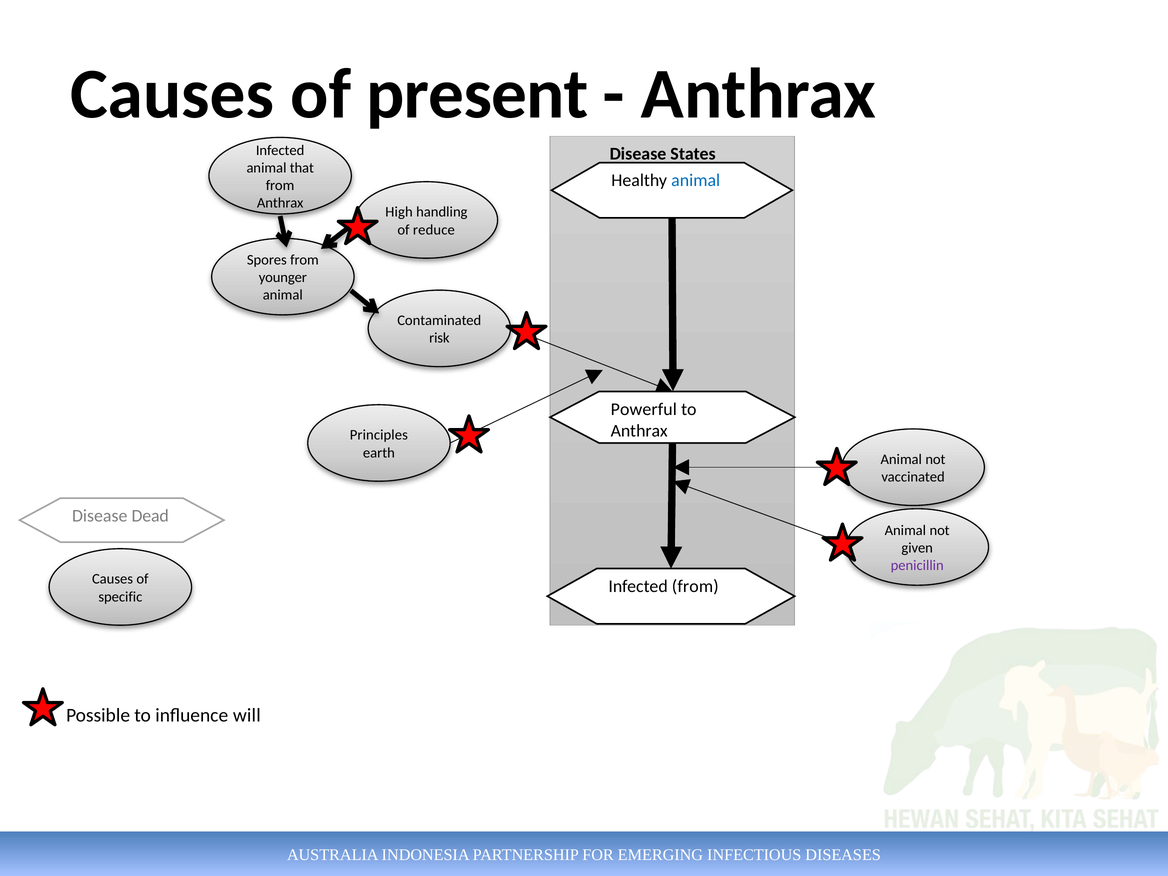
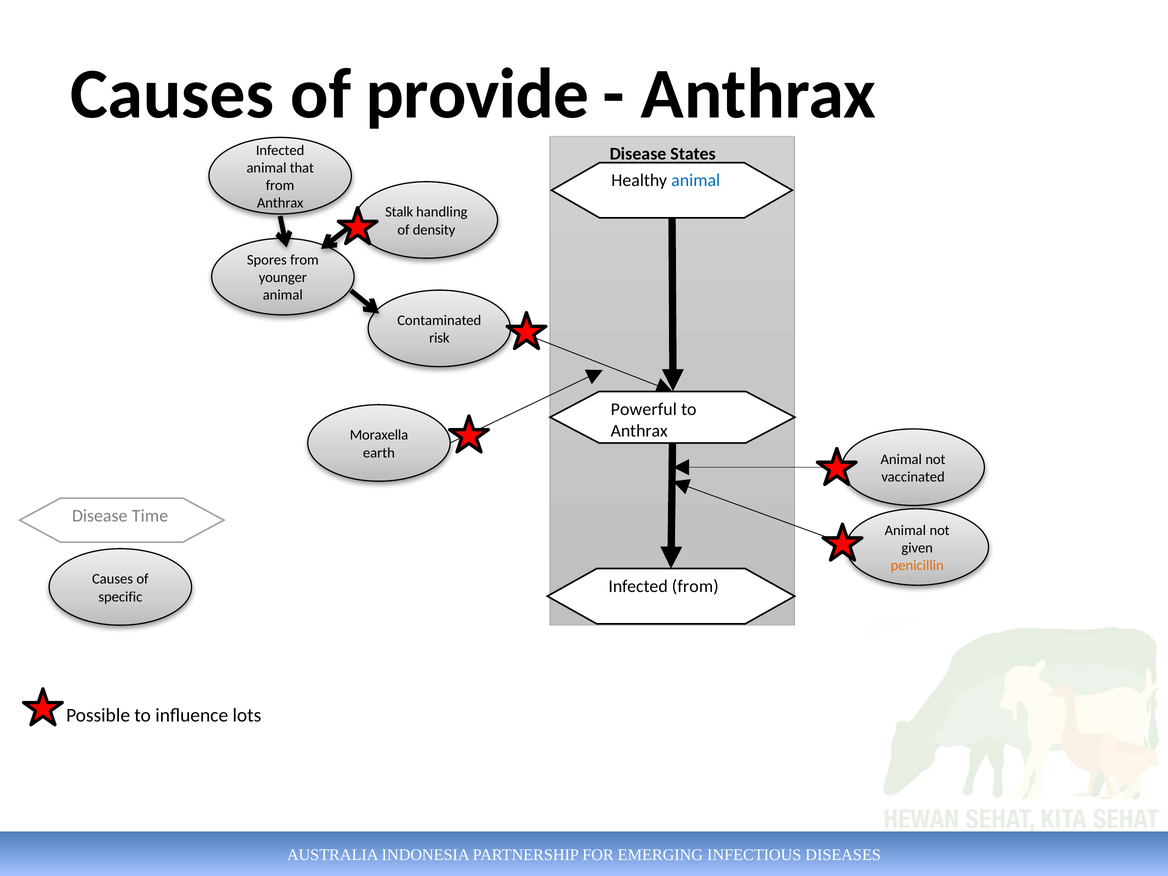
present: present -> provide (477, 94)
High: High -> Stalk (399, 212)
reduce: reduce -> density (434, 230)
Principles: Principles -> Moraxella (379, 435)
Dead: Dead -> Time (150, 516)
penicillin colour: purple -> orange (917, 566)
will: will -> lots (247, 715)
